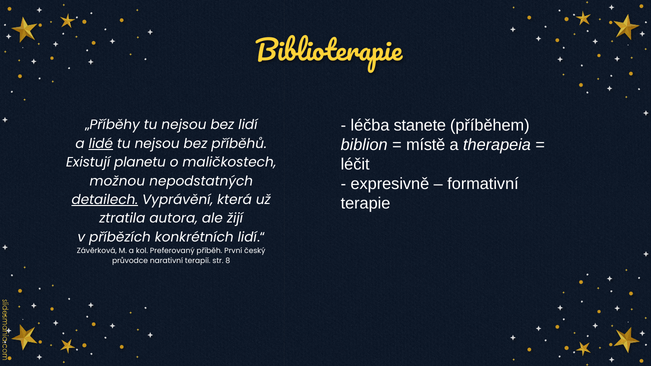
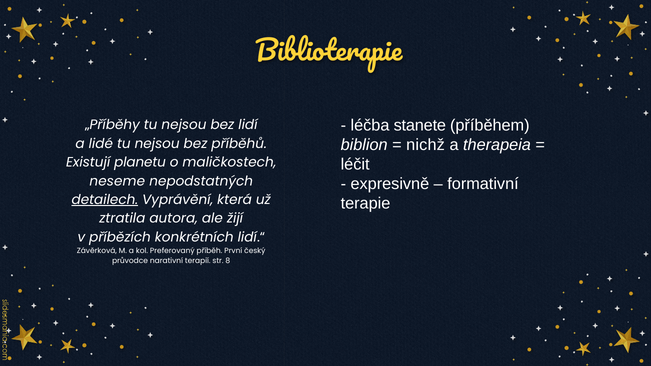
místě: místě -> nichž (426, 145)
lidé underline: present -> none (101, 144)
možnou: možnou -> neseme (117, 181)
